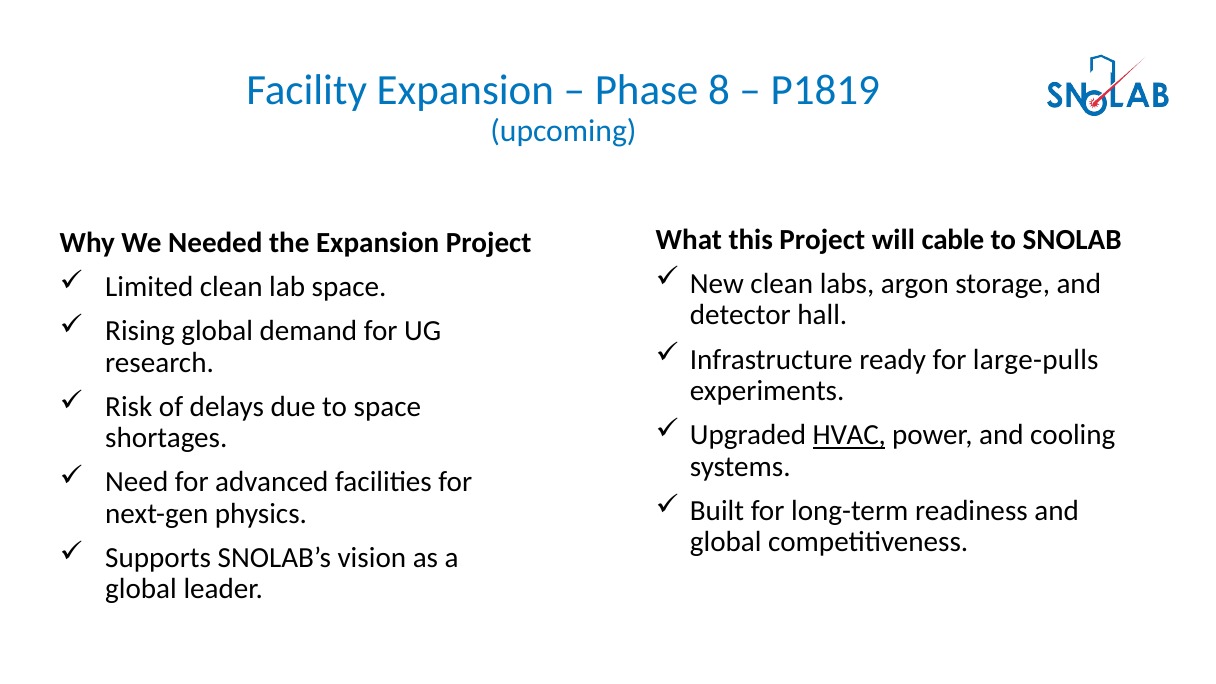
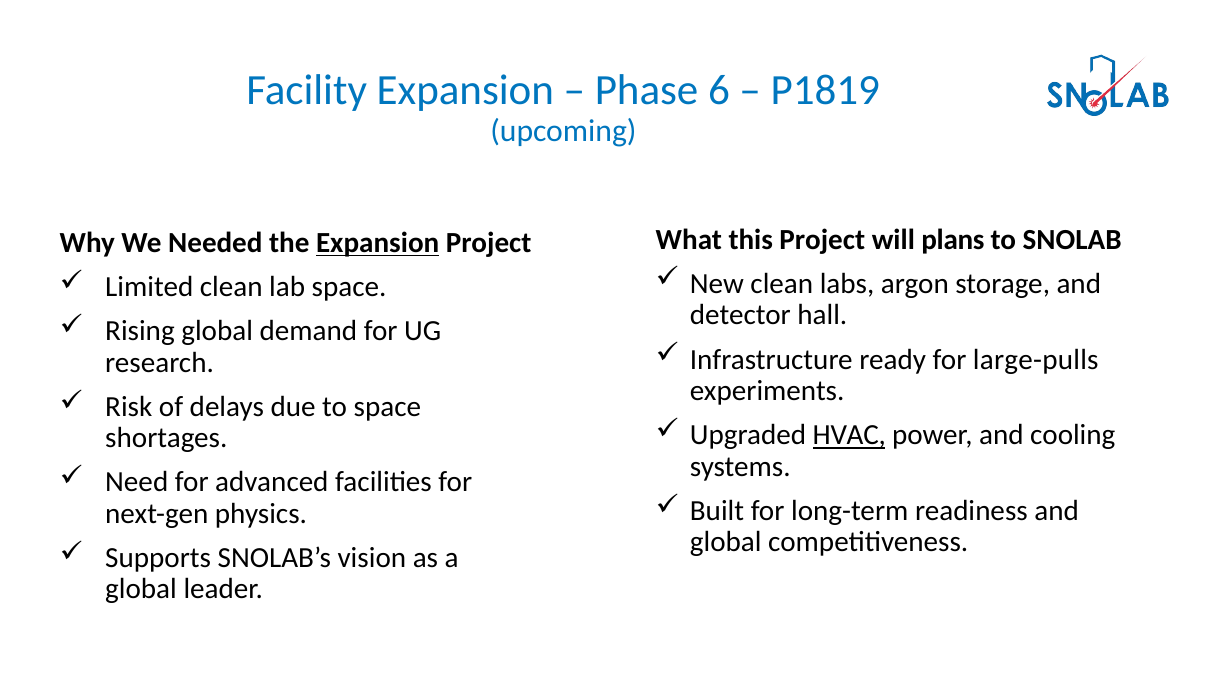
8: 8 -> 6 (719, 91)
cable: cable -> plans (953, 240)
Expansion underline: none -> present (378, 243)
